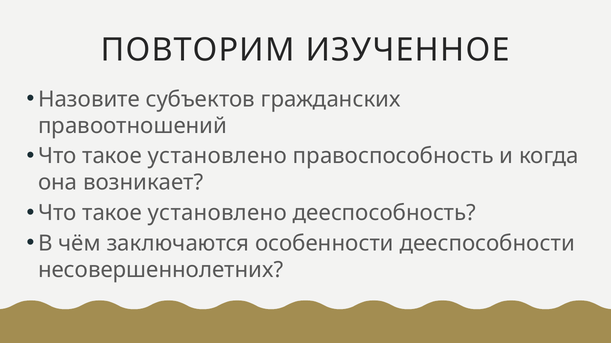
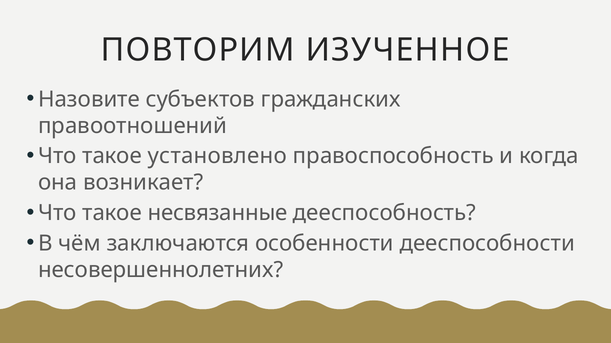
установлено: установлено -> несвязанные (218, 213)
